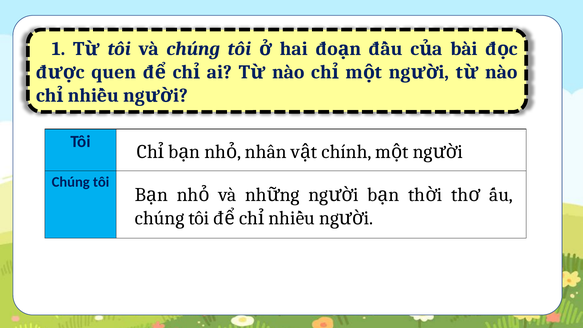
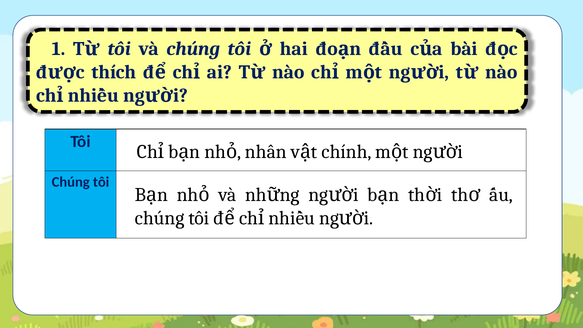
quen: quen -> thích (114, 72)
